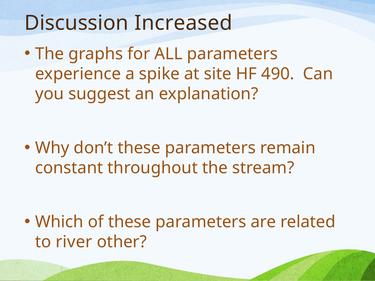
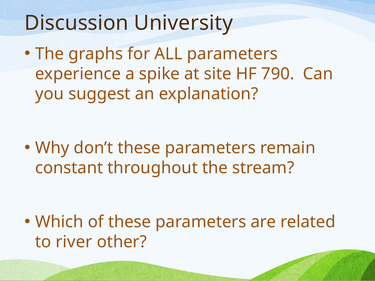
Increased: Increased -> University (183, 23)
490: 490 -> 790 (278, 74)
